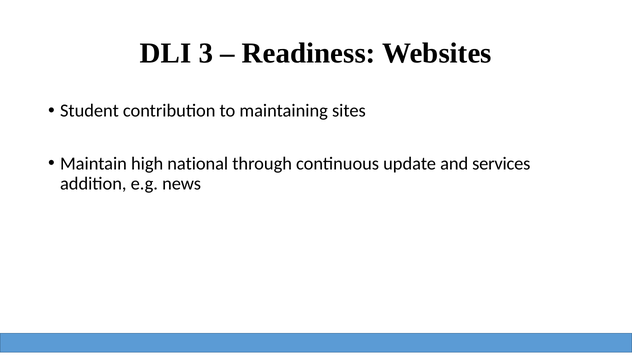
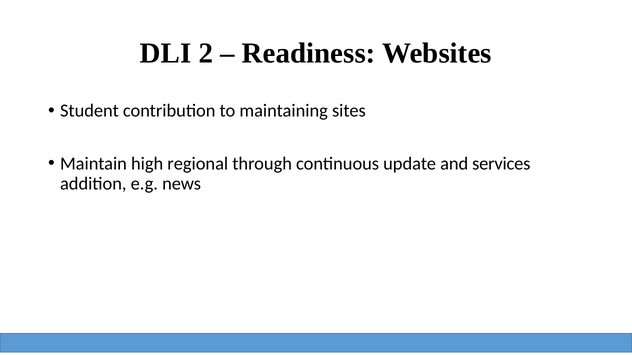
3: 3 -> 2 (206, 53)
national: national -> regional (198, 164)
